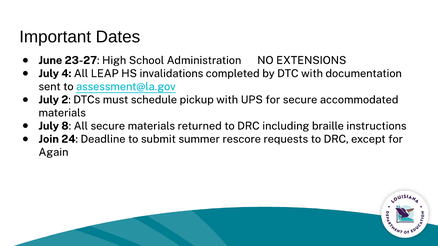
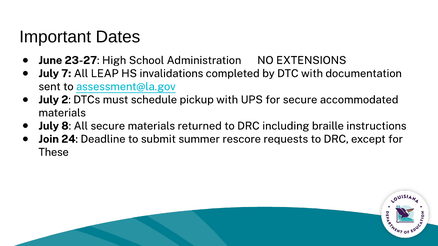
4: 4 -> 7 (66, 74)
Again: Again -> These (54, 152)
